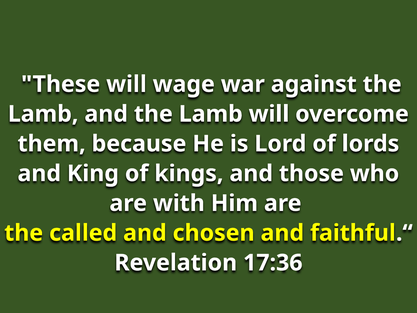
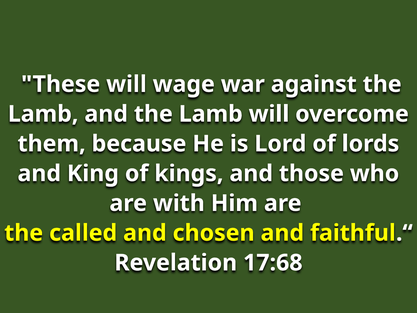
17:36: 17:36 -> 17:68 (273, 263)
